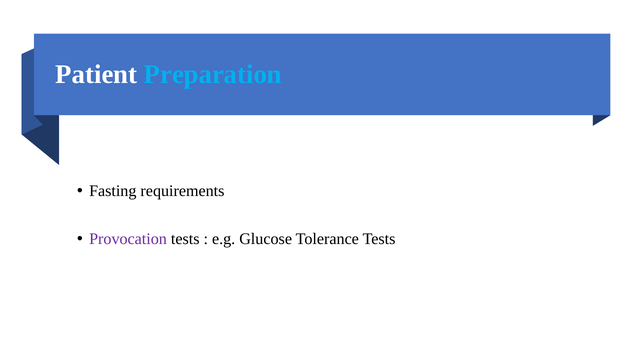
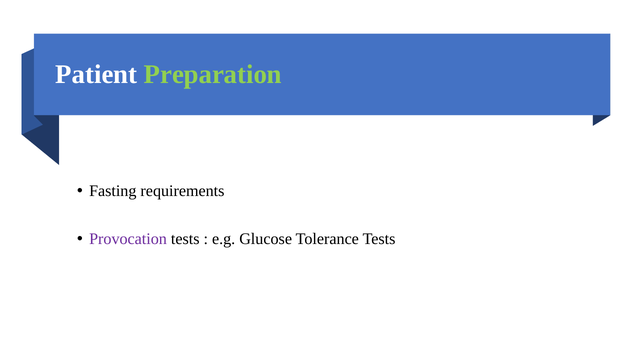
Preparation colour: light blue -> light green (213, 74)
